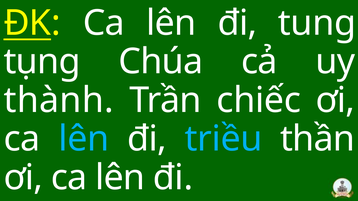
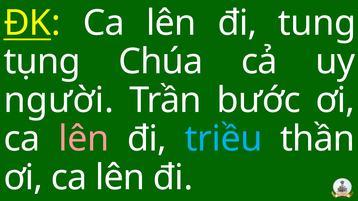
thành: thành -> người (59, 100)
chiếc: chiếc -> bước (259, 100)
lên colour: light blue -> pink (84, 139)
